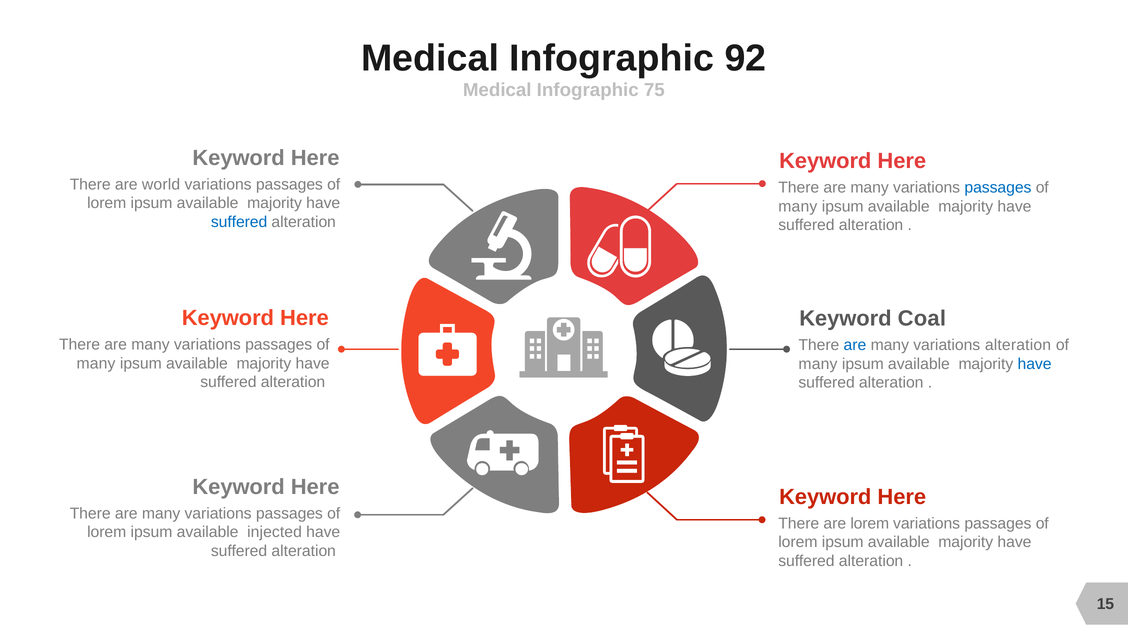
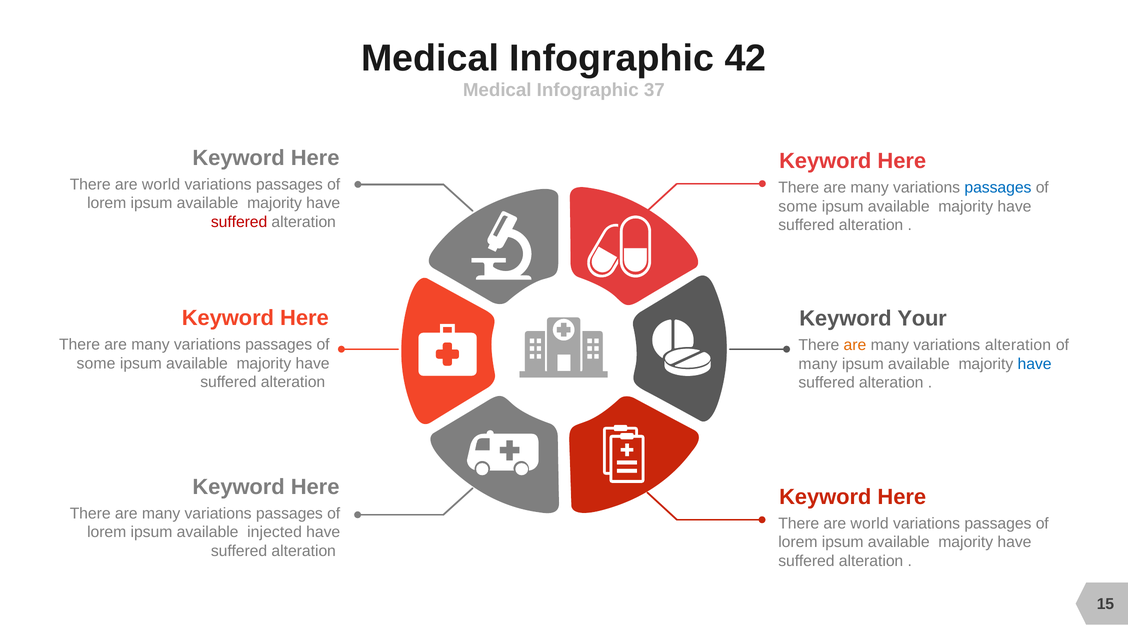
92: 92 -> 42 (745, 58)
75: 75 -> 37 (654, 90)
many: many -> some (798, 207)
suffered colour: blue -> red (239, 222)
Coal: Coal -> Your (922, 319)
are colour: blue -> orange (855, 345)
many: many -> some (96, 364)
lorem: lorem -> world (870, 524)
